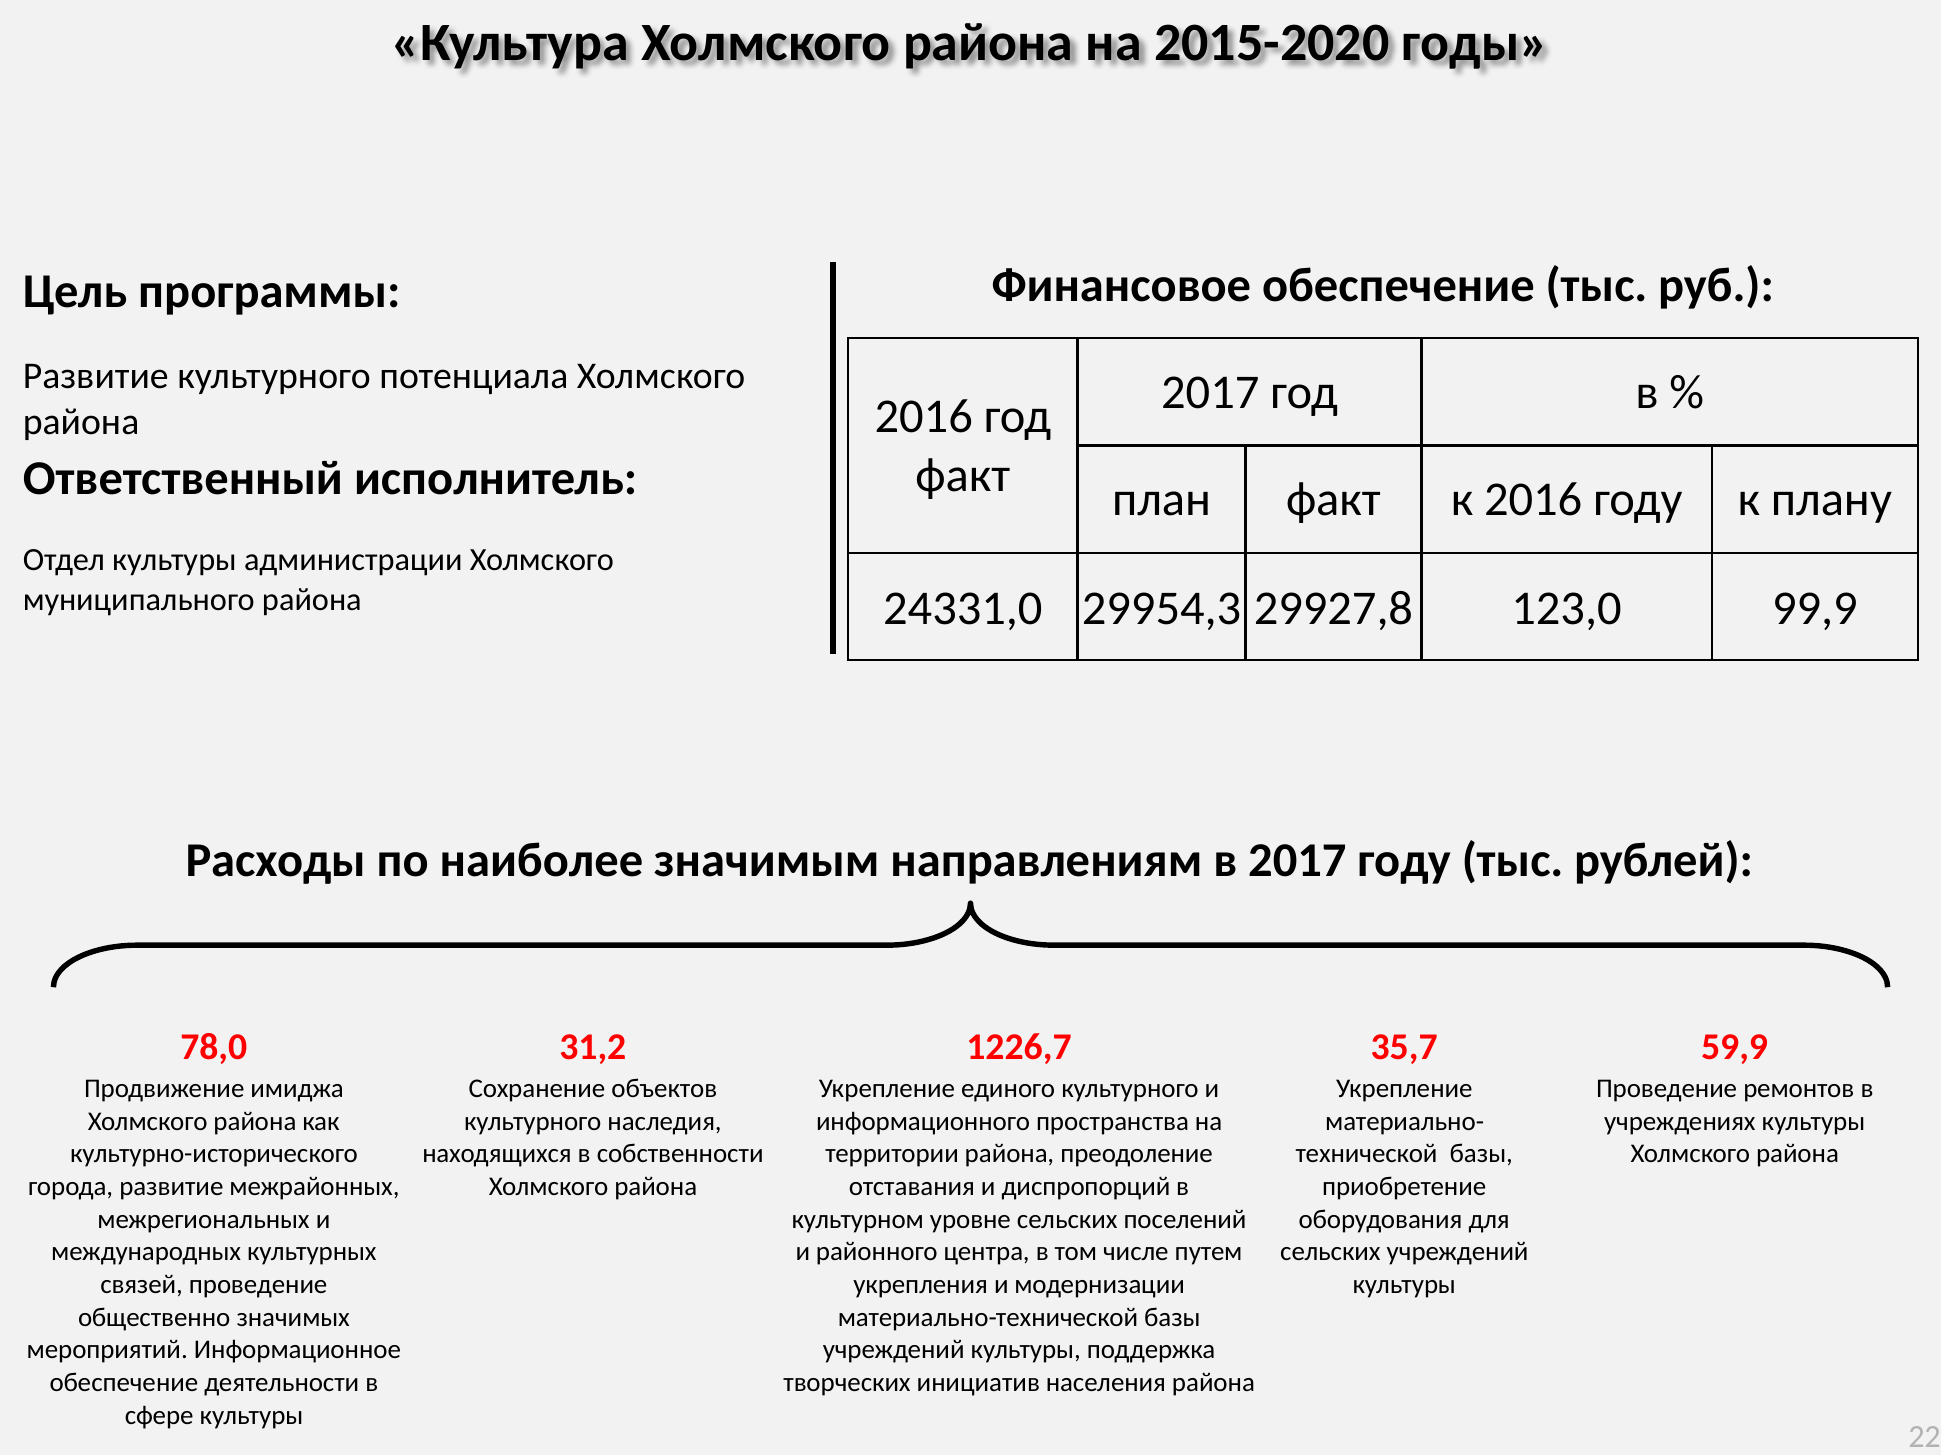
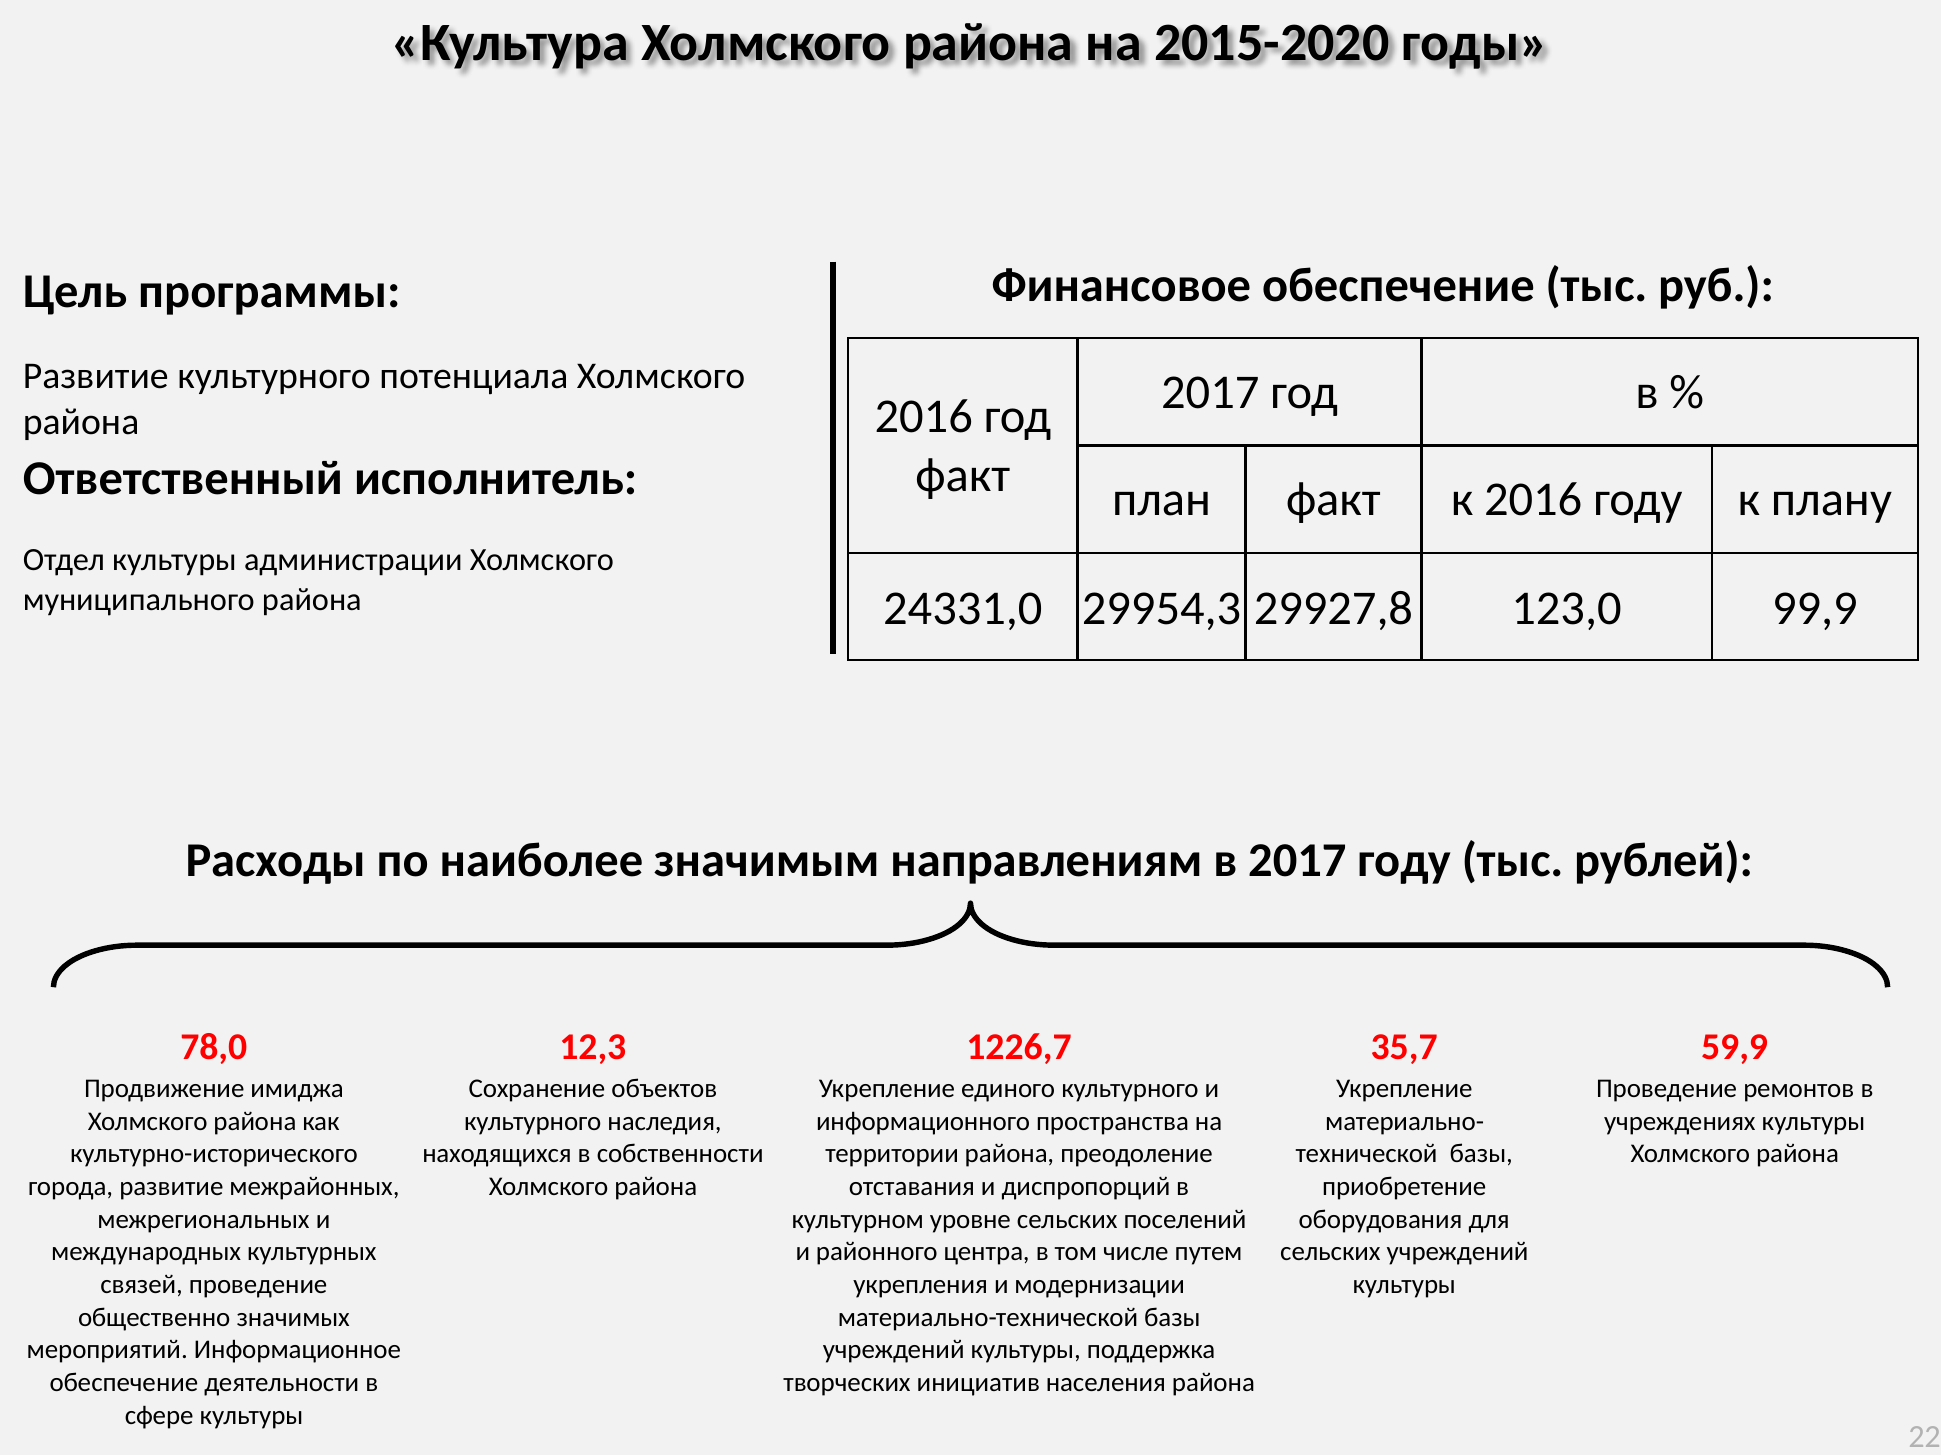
31,2: 31,2 -> 12,3 (593, 1048)
